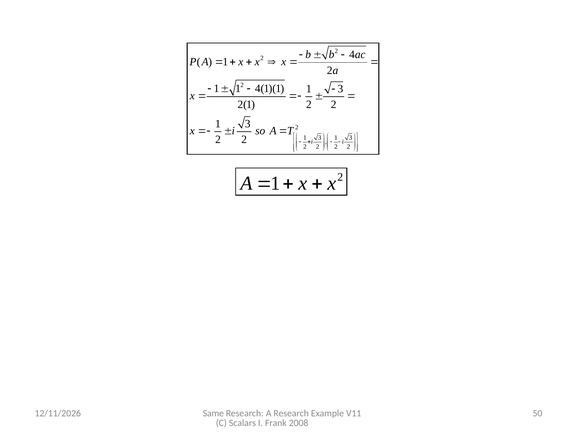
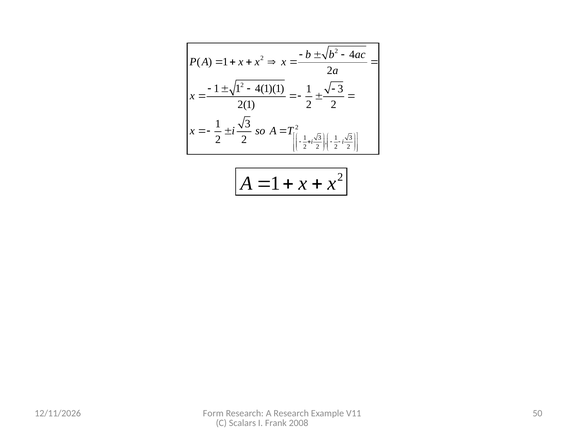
Same: Same -> Form (213, 413)
